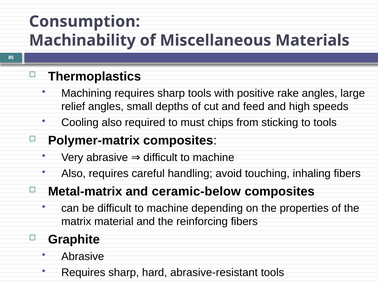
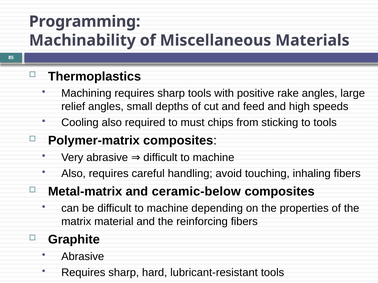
Consumption: Consumption -> Programming (85, 22)
abrasive-resistant: abrasive-resistant -> lubricant-resistant (214, 273)
